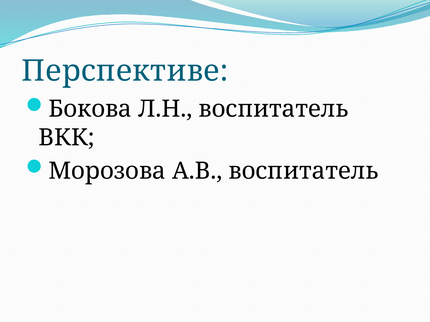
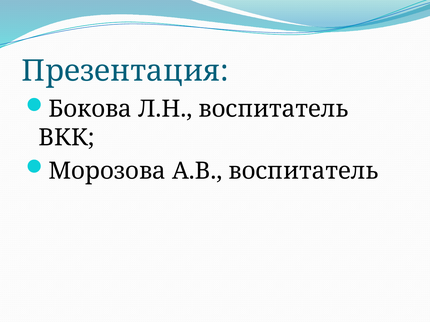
Перспективе: Перспективе -> Презентация (125, 71)
